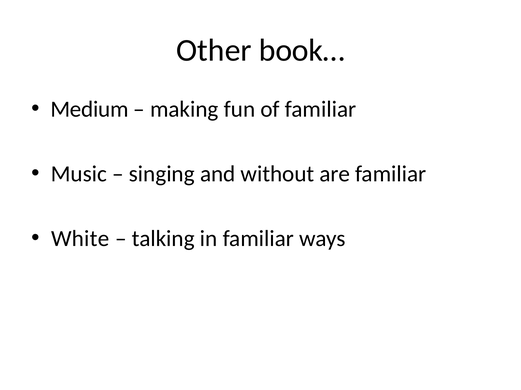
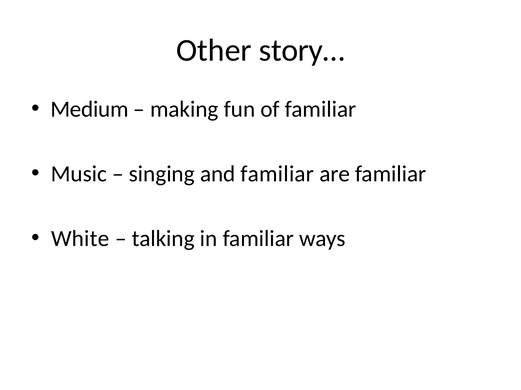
book…: book… -> story… (302, 50)
and without: without -> familiar (277, 174)
